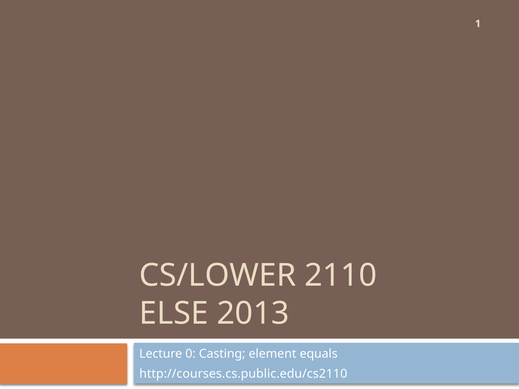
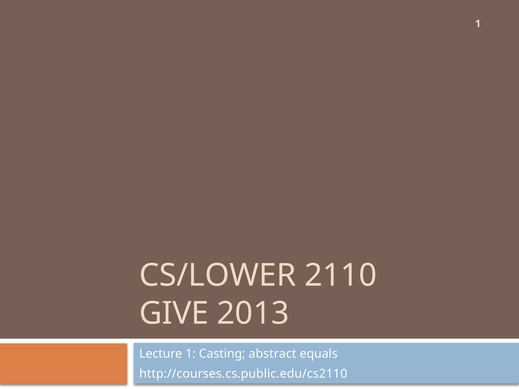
ELSE: ELSE -> GIVE (174, 314)
Lecture 0: 0 -> 1 (190, 354)
element: element -> abstract (272, 354)
